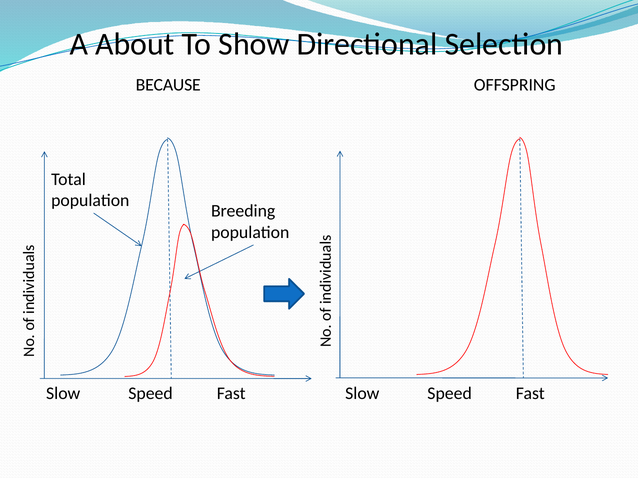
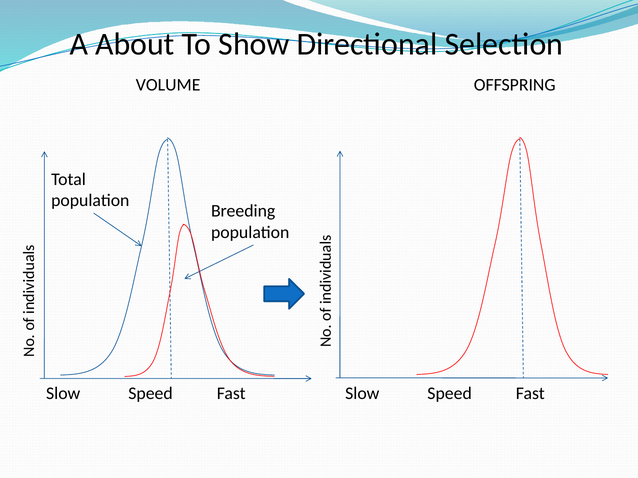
BECAUSE: BECAUSE -> VOLUME (168, 85)
